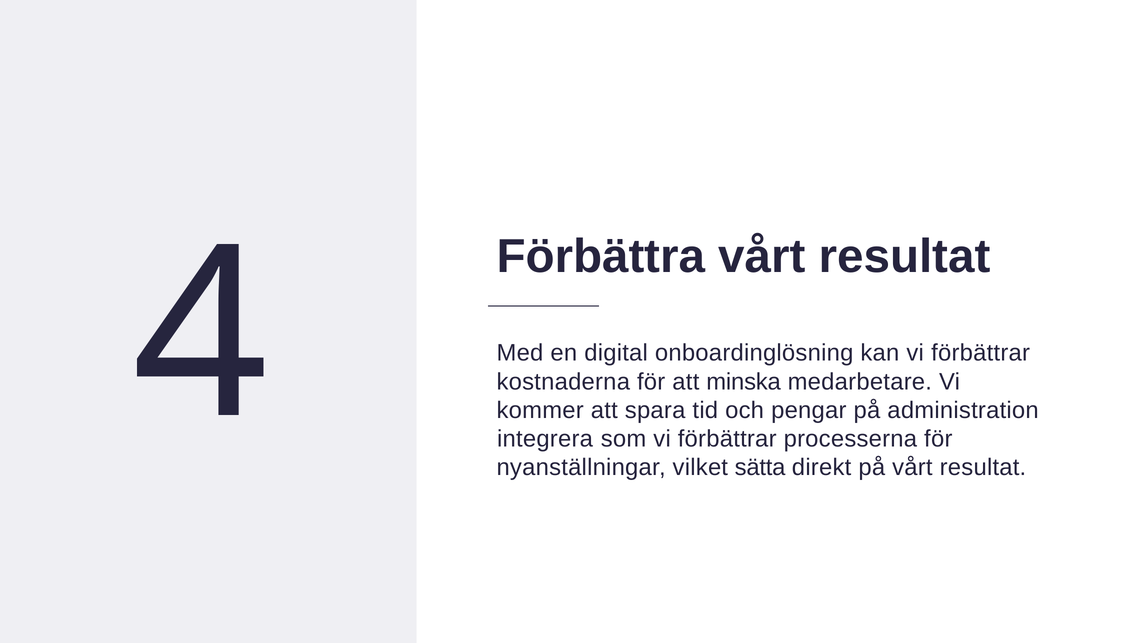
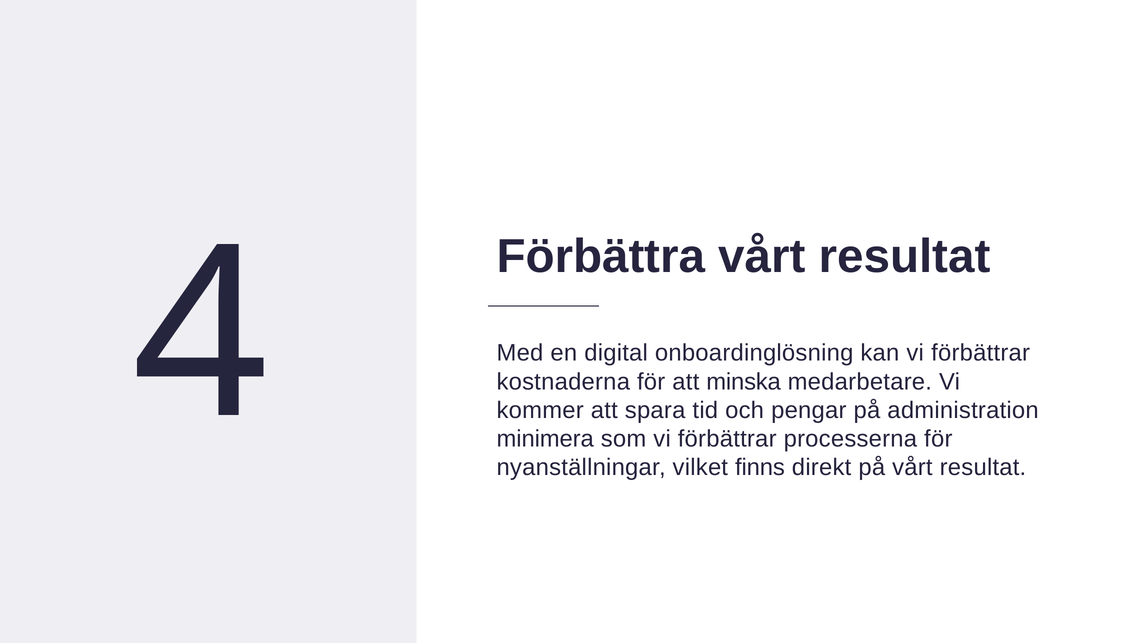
integrera: integrera -> minimera (545, 439)
sätta: sätta -> finns (760, 467)
